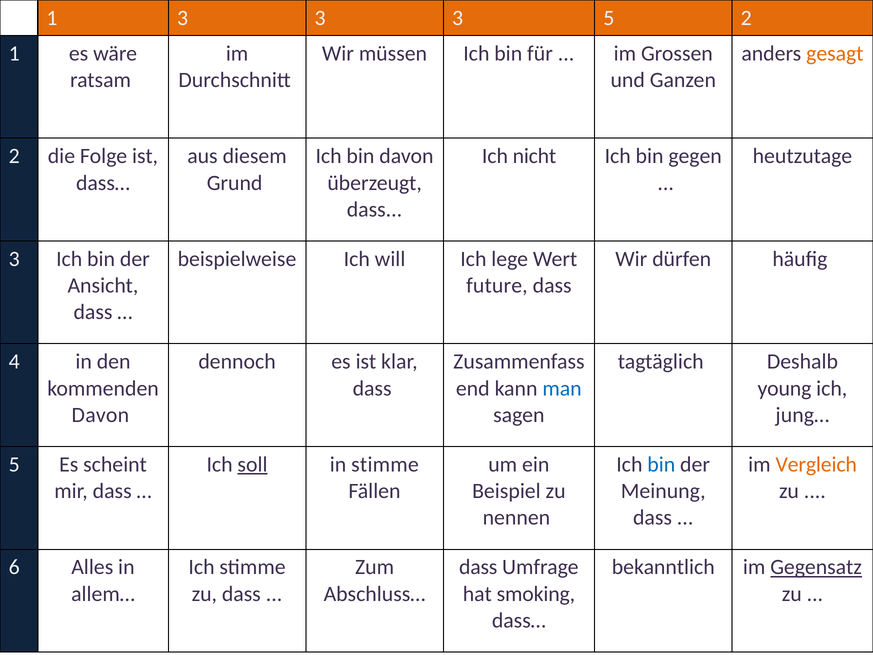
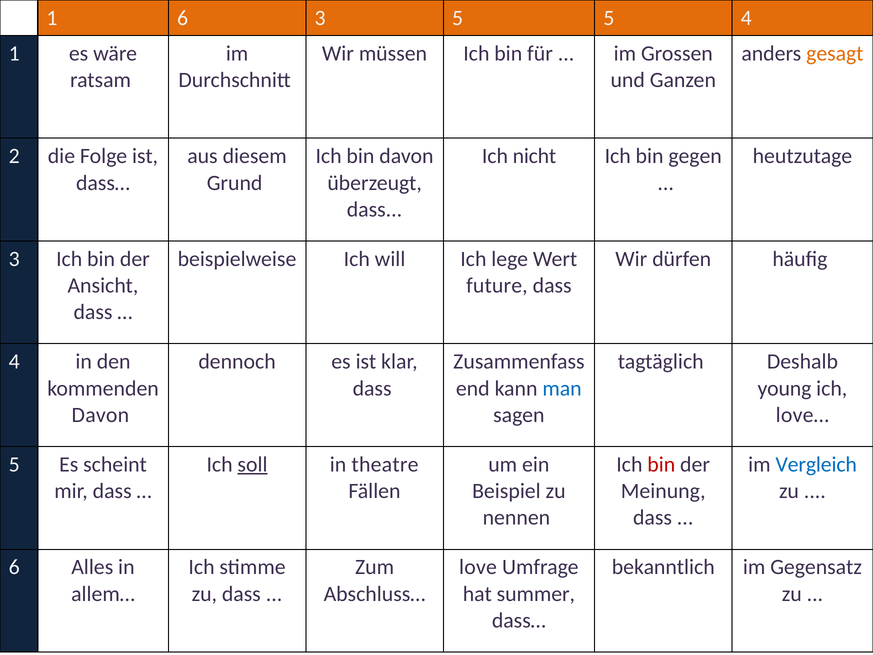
1 3: 3 -> 6 (183, 18)
3: 3 -> 5 (458, 18)
5 2: 2 -> 4 (746, 18)
jung…: jung… -> love… (802, 415)
in stimme: stimme -> theatre (385, 464)
bin colour: blue -> red (661, 464)
Vergleich colour: orange -> blue (816, 464)
dass: dass -> love (478, 567)
Gegensatz underline: present -> none (816, 567)
smoking: smoking -> summer (536, 594)
